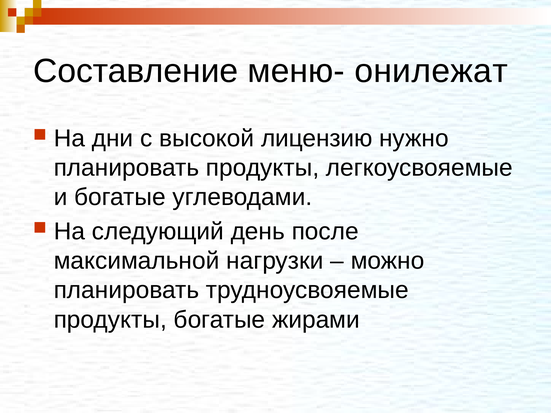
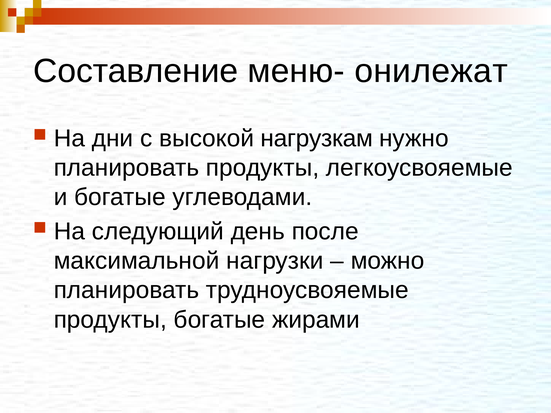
лицензию: лицензию -> нагрузкам (317, 139)
